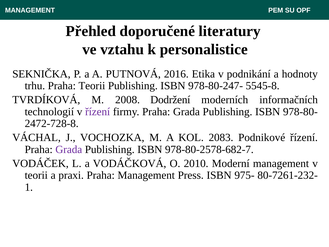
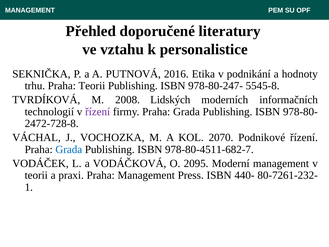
Dodržení: Dodržení -> Lidských (170, 100)
2083: 2083 -> 2070 (221, 137)
Grada colour: purple -> blue (69, 149)
978-80-2578-682-7: 978-80-2578-682-7 -> 978-80-4511-682-7 (209, 149)
2010: 2010 -> 2095 (196, 163)
975-: 975- -> 440- (245, 175)
